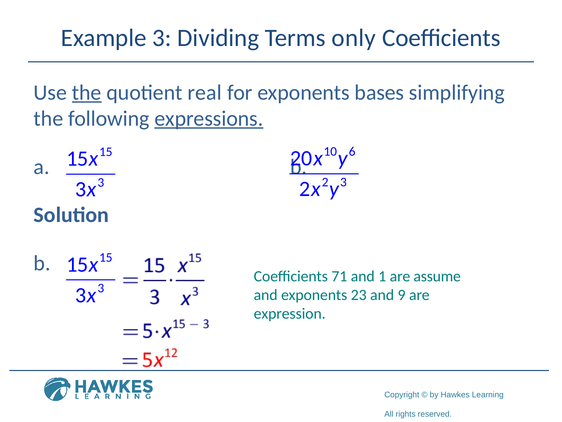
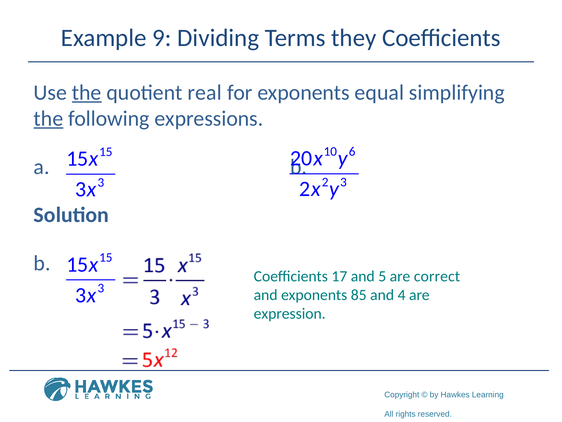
Example 3: 3 -> 9 (162, 38)
only: only -> they (354, 38)
bases: bases -> equal (379, 92)
the underline: none -> present (48, 119)
expressions underline: present -> none (209, 119)
71: 71 -> 17 (339, 276)
1: 1 -> 5 (382, 276)
assume: assume -> correct (437, 276)
23: 23 -> 85 (359, 295)
9: 9 -> 4 (402, 295)
